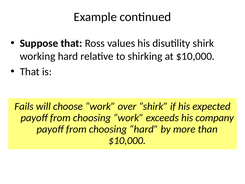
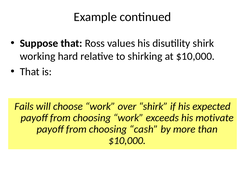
company: company -> motivate (215, 118)
choosing hard: hard -> cash (144, 129)
